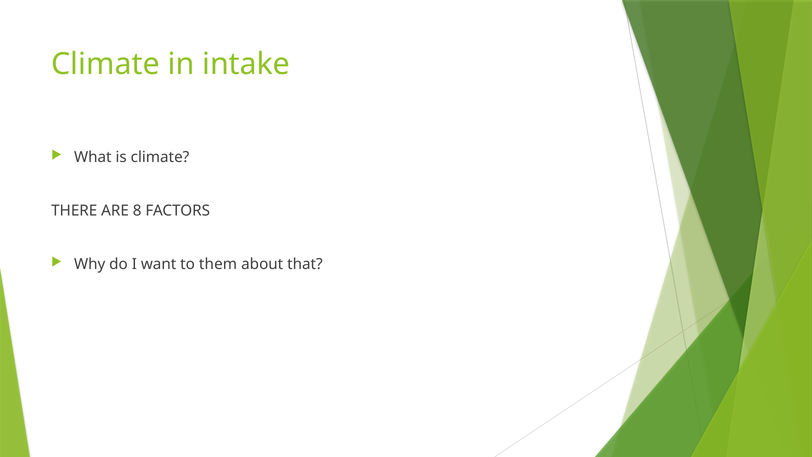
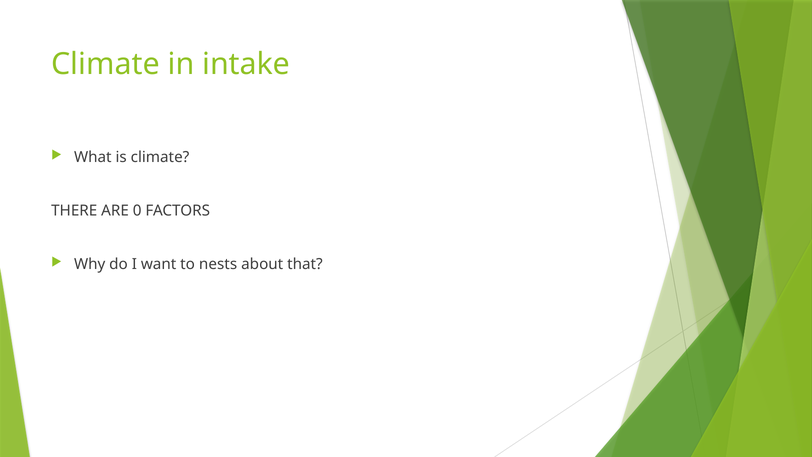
8: 8 -> 0 (137, 211)
them: them -> nests (218, 264)
